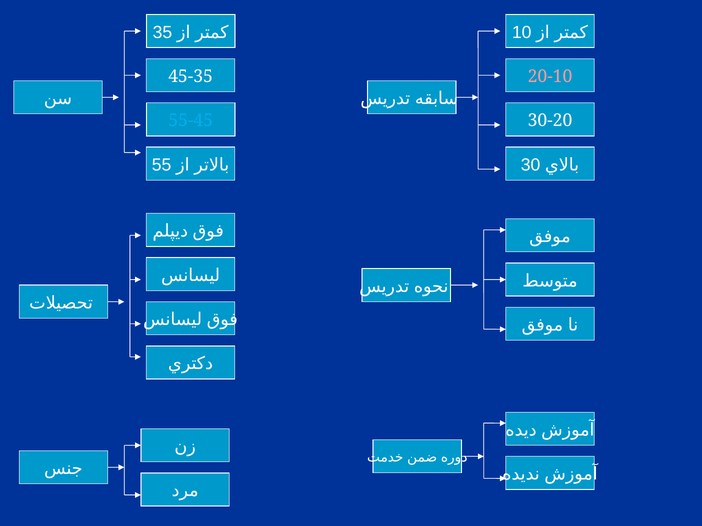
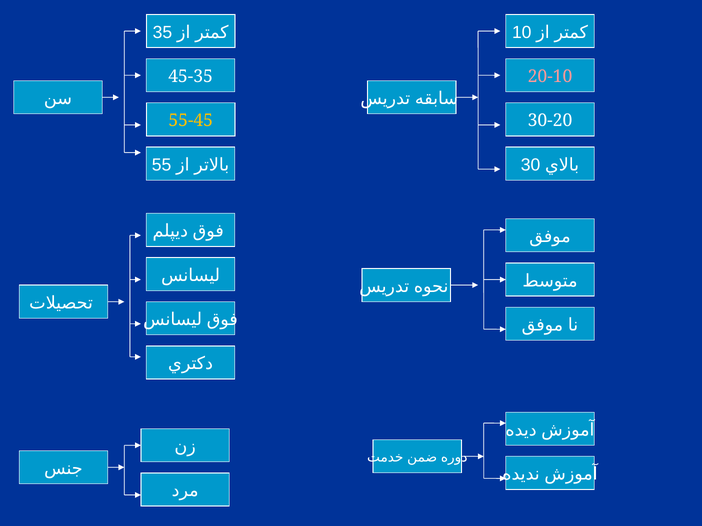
55-45 colour: light blue -> yellow (191, 121)
